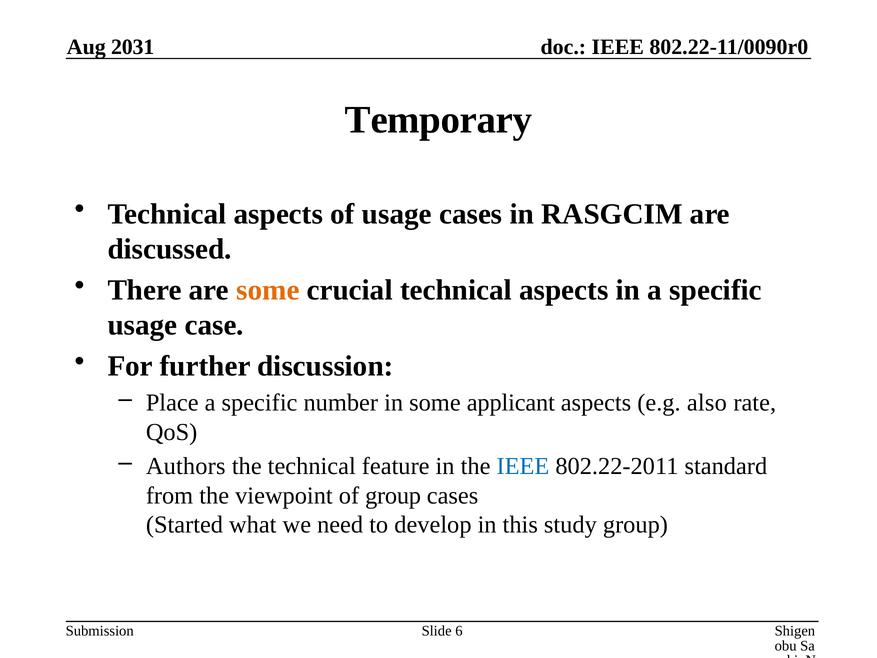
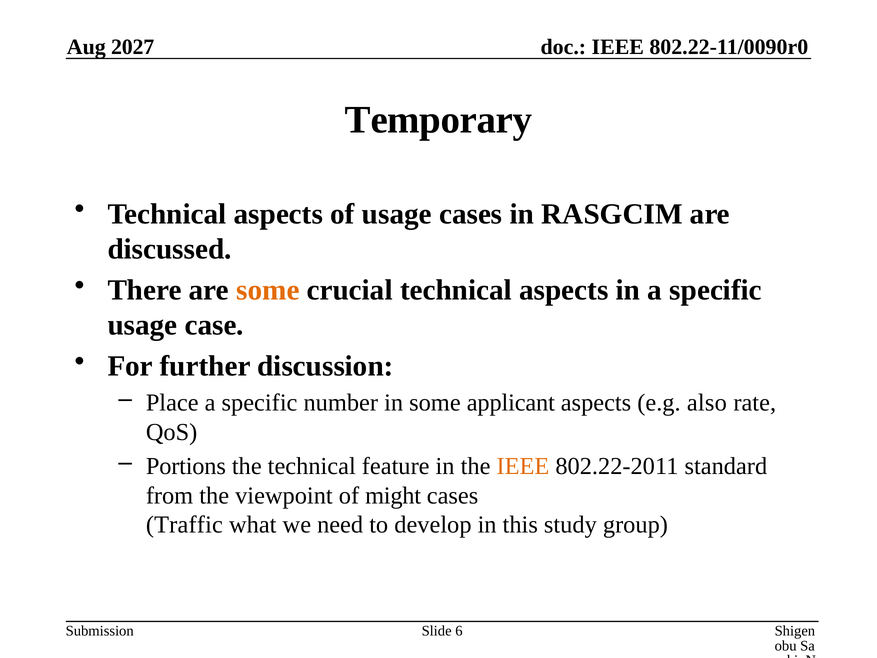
2031: 2031 -> 2027 (133, 47)
Authors: Authors -> Portions (186, 466)
IEEE colour: blue -> orange (523, 466)
of group: group -> might (393, 495)
Started: Started -> Traffic (184, 525)
